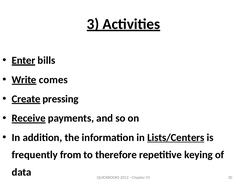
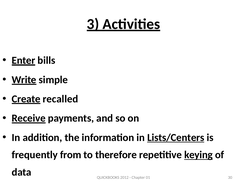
comes: comes -> simple (53, 79)
pressing: pressing -> recalled (60, 99)
keying underline: none -> present (198, 154)
